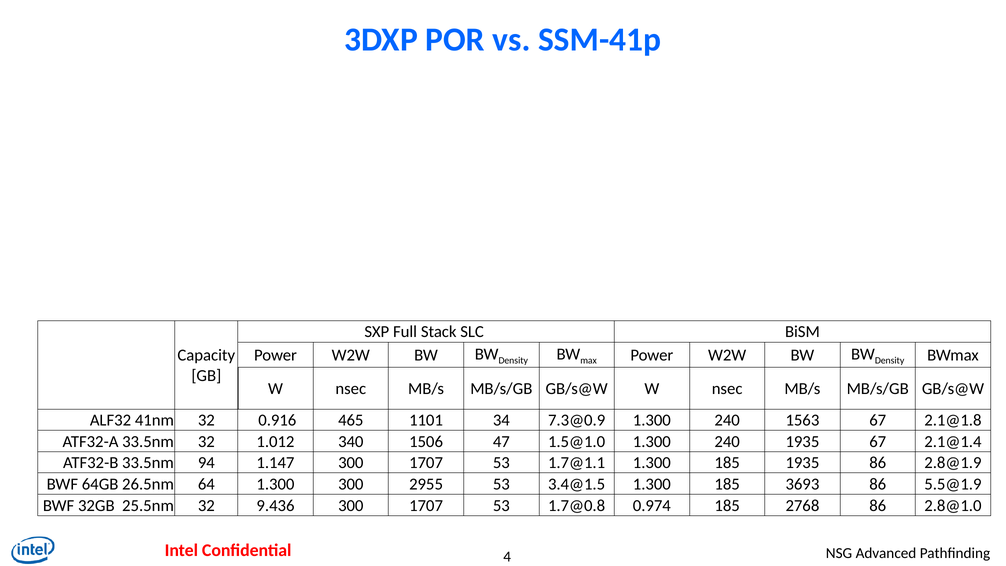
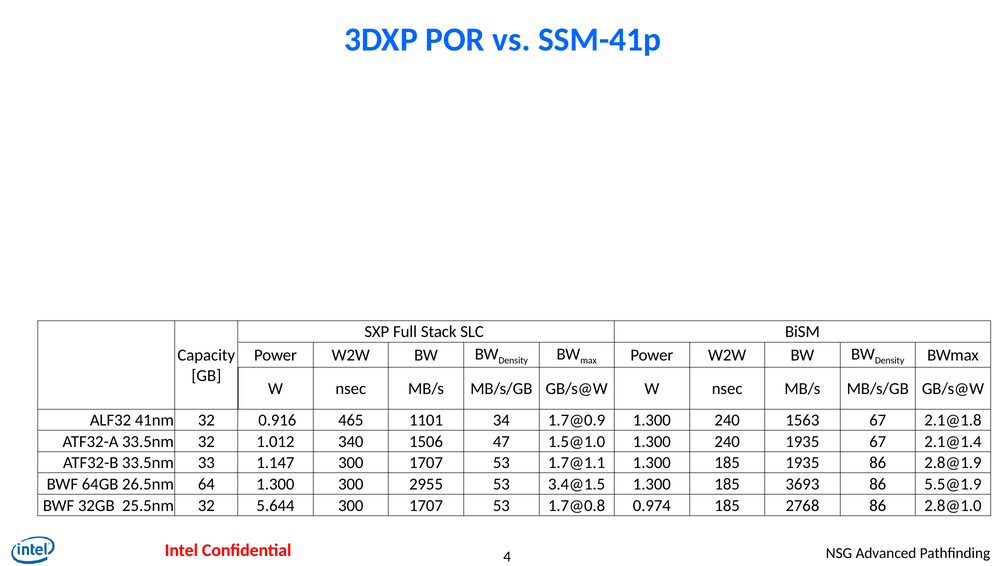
7.3@0.9: 7.3@0.9 -> 1.7@0.9 (577, 420)
94: 94 -> 33 (206, 463)
9.436: 9.436 -> 5.644 (276, 505)
